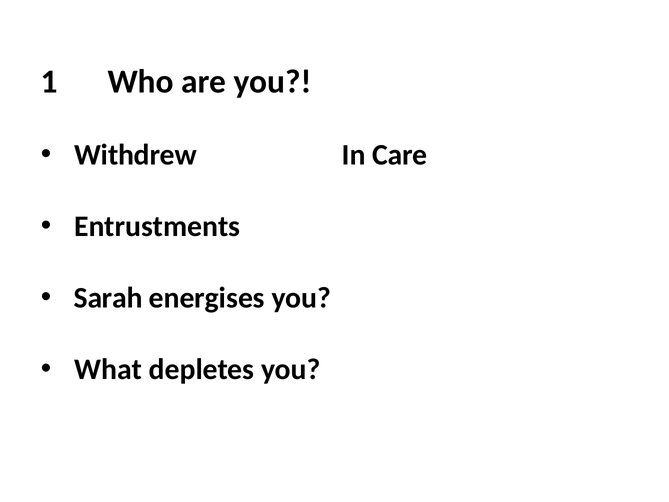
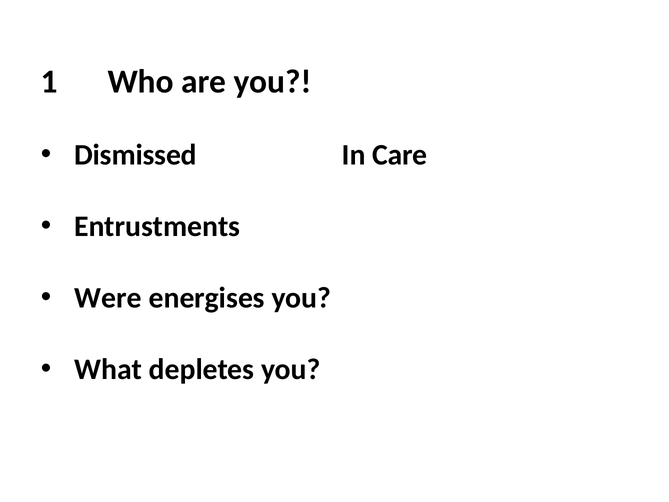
Withdrew: Withdrew -> Dismissed (136, 155)
Sarah: Sarah -> Were (108, 298)
